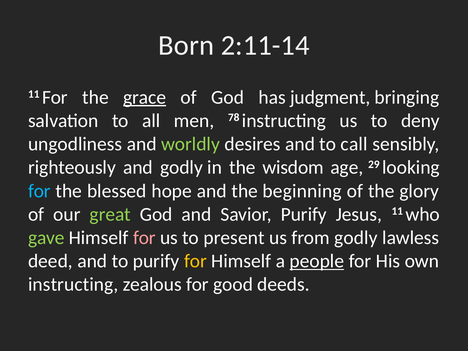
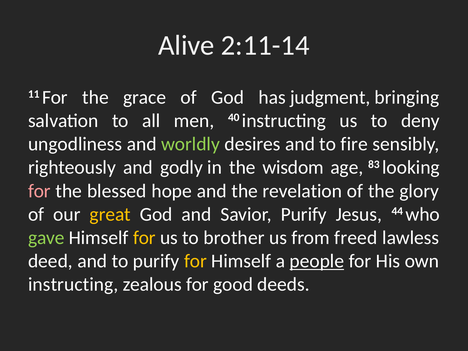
Born: Born -> Alive (186, 45)
grace underline: present -> none (145, 97)
78: 78 -> 40 (234, 118)
call: call -> fire (354, 144)
29: 29 -> 83 (374, 164)
for colour: light blue -> pink (39, 191)
beginning: beginning -> revelation (302, 191)
great colour: light green -> yellow (110, 214)
Jesus 11: 11 -> 44 (397, 211)
for colour: pink -> yellow (144, 238)
present: present -> brother (234, 238)
from godly: godly -> freed (356, 238)
